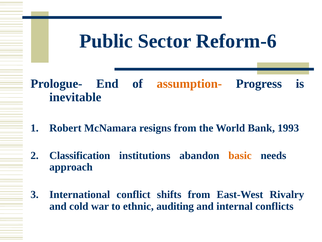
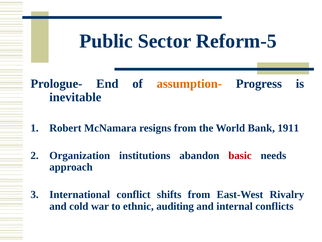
Reform-6: Reform-6 -> Reform-5 (236, 41)
1993: 1993 -> 1911 (288, 128)
Classification: Classification -> Organization (80, 155)
basic colour: orange -> red (240, 155)
